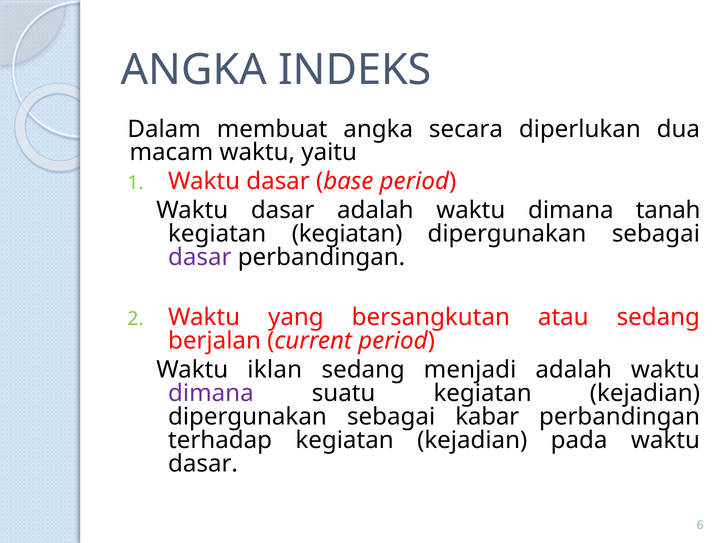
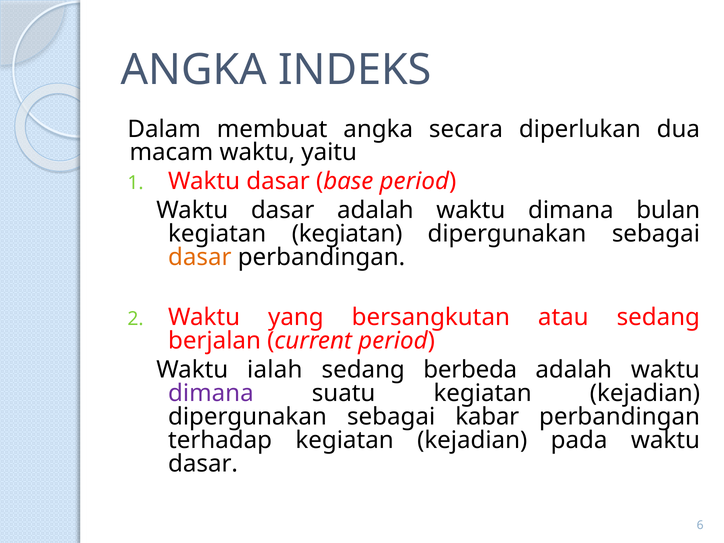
tanah: tanah -> bulan (668, 210)
dasar colour: purple -> orange (200, 257)
iklan: iklan -> ialah (275, 370)
menjadi: menjadi -> berbeda (470, 370)
